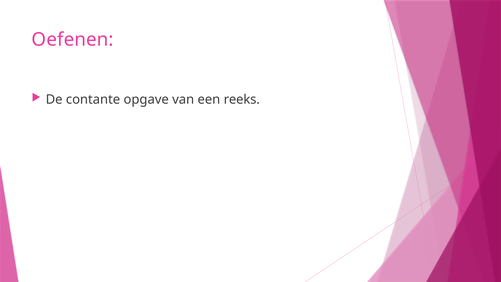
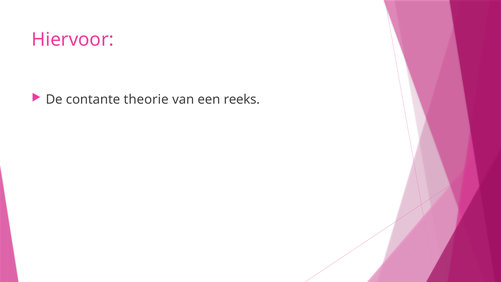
Oefenen: Oefenen -> Hiervoor (73, 40)
opgave: opgave -> theorie (146, 99)
